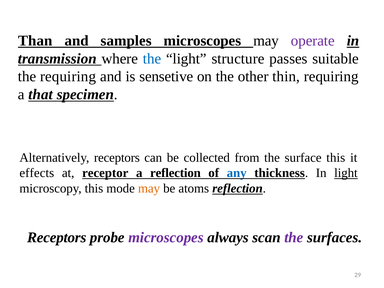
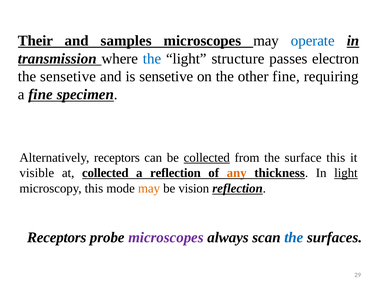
Than: Than -> Their (35, 41)
operate colour: purple -> blue (313, 41)
suitable: suitable -> electron (336, 59)
the requiring: requiring -> sensetive (68, 77)
other thin: thin -> fine (286, 77)
a that: that -> fine (41, 94)
collected underline: none -> present (207, 158)
effects: effects -> visible (37, 173)
at receptor: receptor -> collected (105, 173)
any colour: blue -> orange (237, 173)
atoms: atoms -> vision (194, 188)
the colour: purple -> blue (294, 237)
